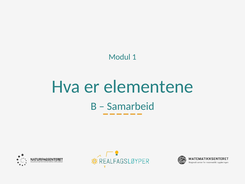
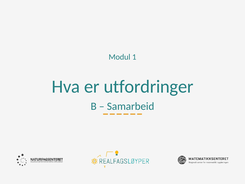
elementene: elementene -> utfordringer (149, 86)
